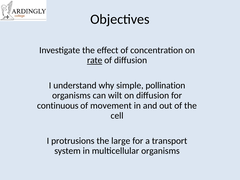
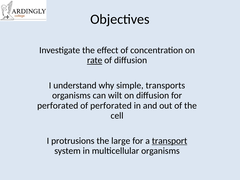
pollination: pollination -> transports (165, 85)
continuous: continuous -> perforated (58, 106)
of movement: movement -> perforated (111, 106)
transport underline: none -> present (170, 141)
